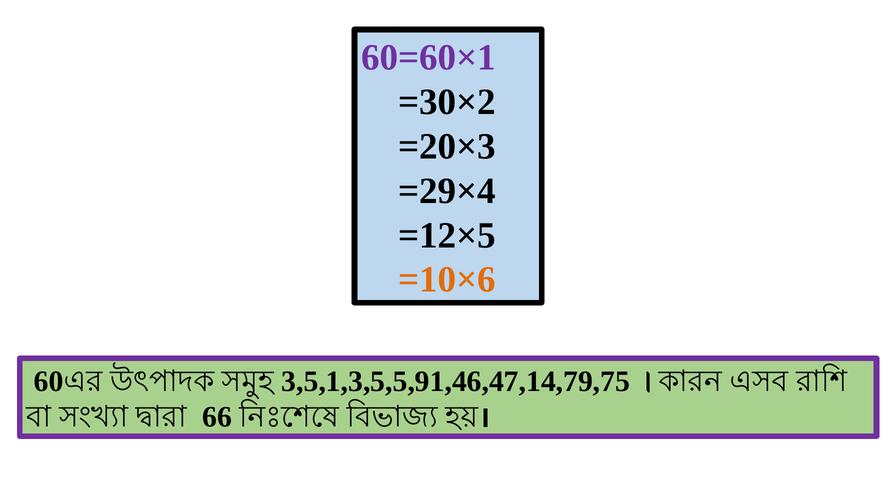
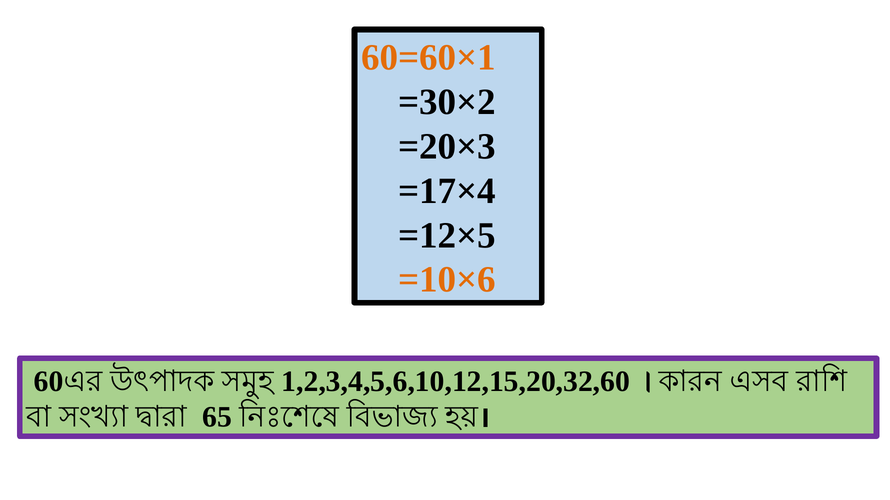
60=60×1 colour: purple -> orange (428, 58)
=29×4: =29×4 -> =17×4 (447, 191)
3,5,1,3,5,5,91,46,47,14,79,75: 3,5,1,3,5,5,91,46,47,14,79,75 -> 1,2,3,4,5,6,10,12,15,20,32,60 (456, 382)
66: 66 -> 65 (217, 418)
